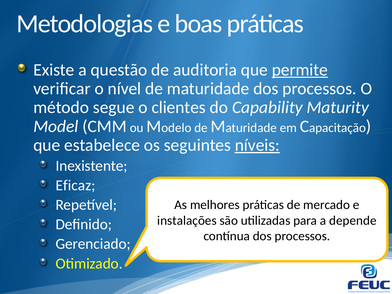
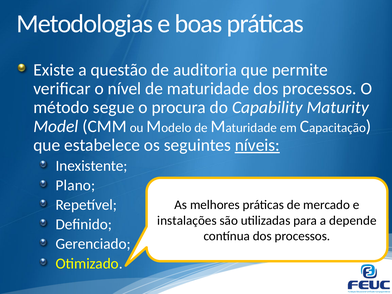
permite underline: present -> none (300, 70)
clientes: clientes -> procura (179, 107)
Eficaz: Eficaz -> Plano (75, 185)
